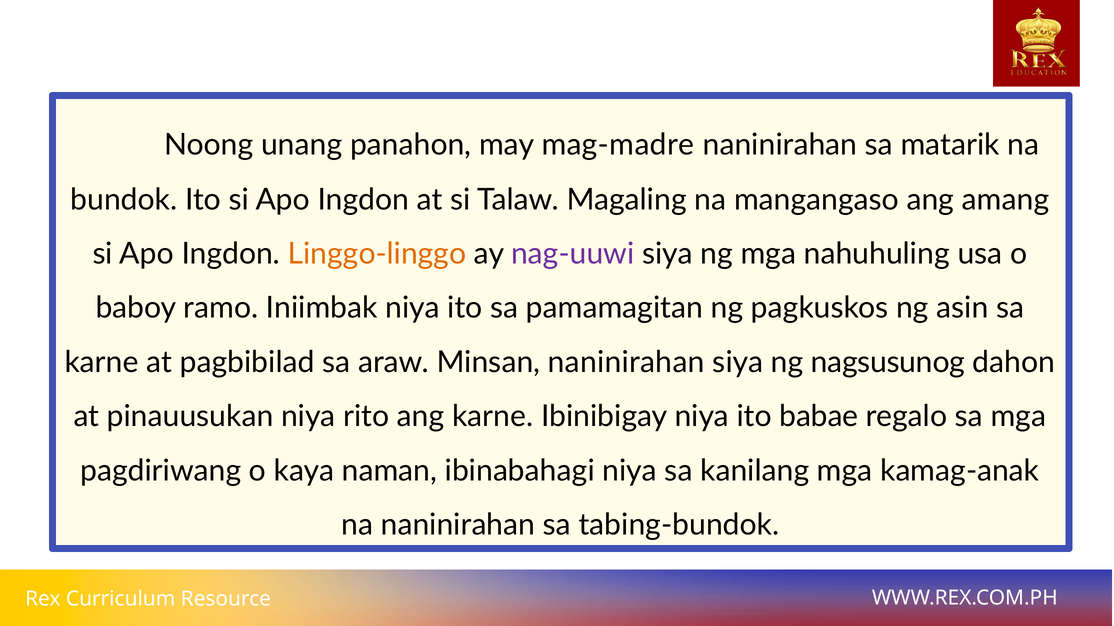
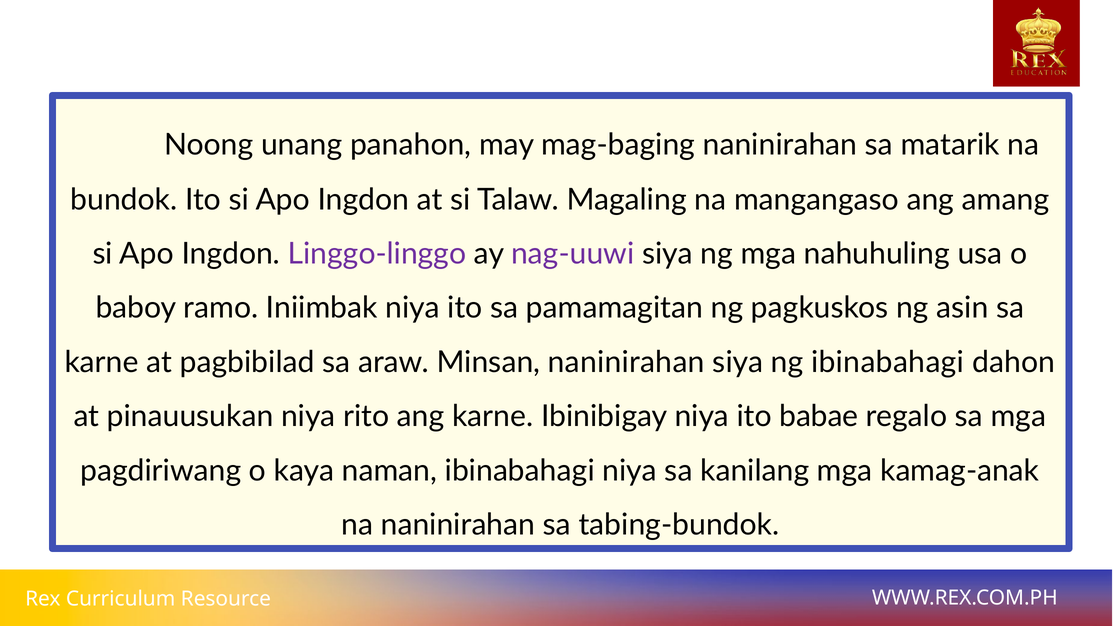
mag-madre: mag-madre -> mag-baging (618, 145)
Linggo-linggo colour: orange -> purple (377, 254)
ng nagsusunog: nagsusunog -> ibinabahagi (888, 363)
